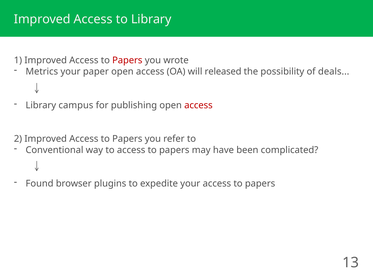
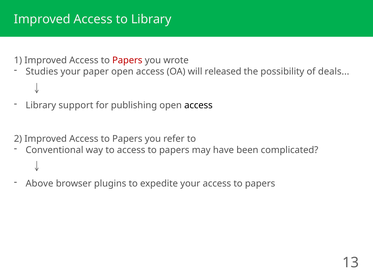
Metrics: Metrics -> Studies (42, 72)
campus: campus -> support (76, 105)
access colour: red -> black (198, 105)
Found: Found -> Above (39, 183)
